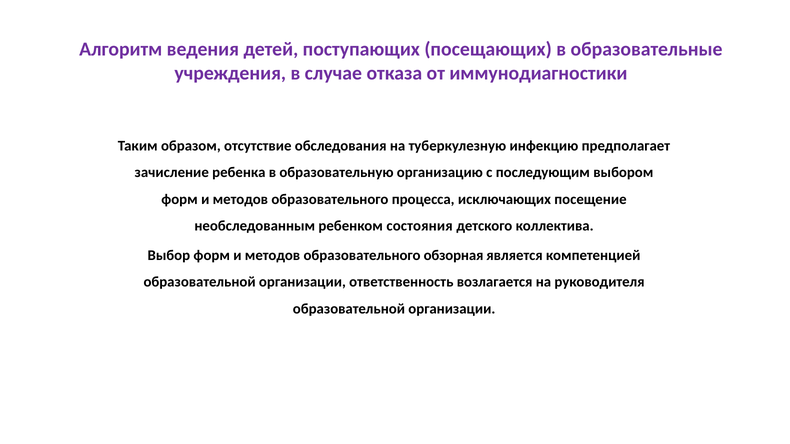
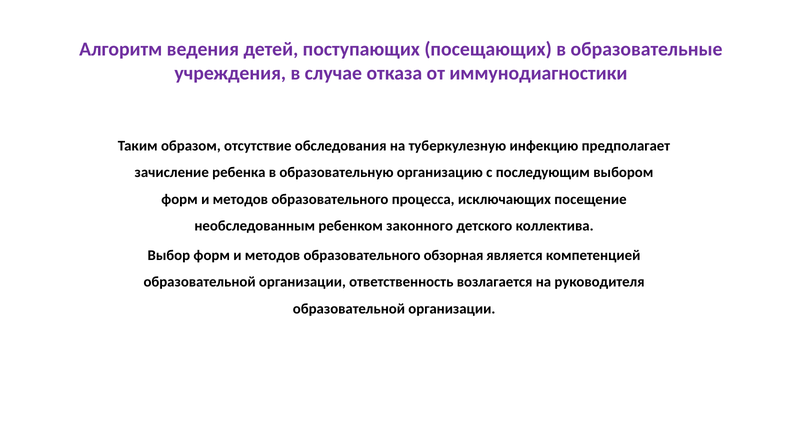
состояния: состояния -> законного (420, 226)
